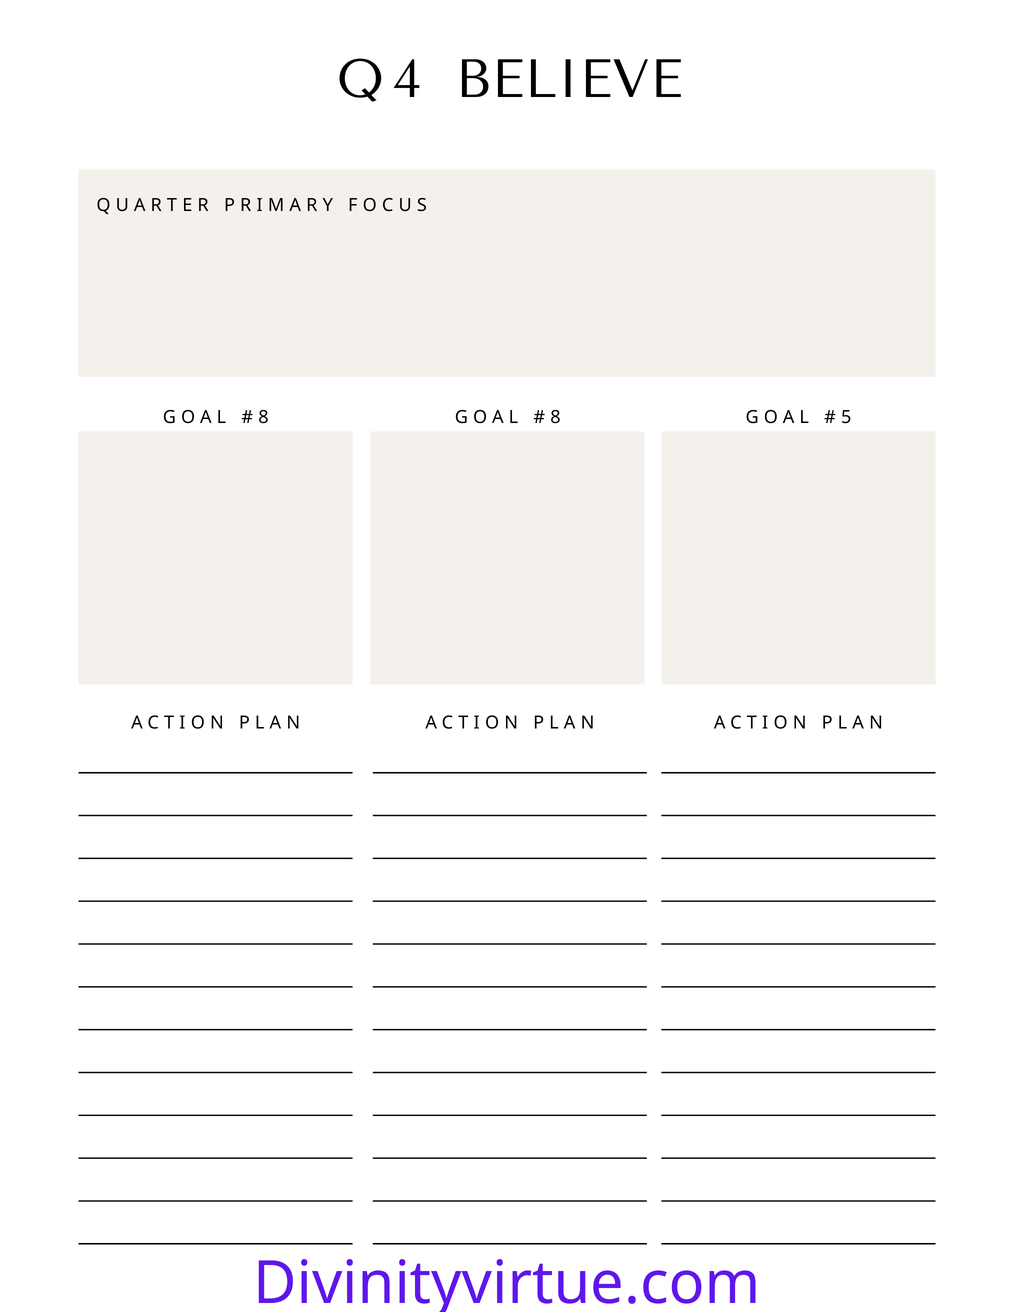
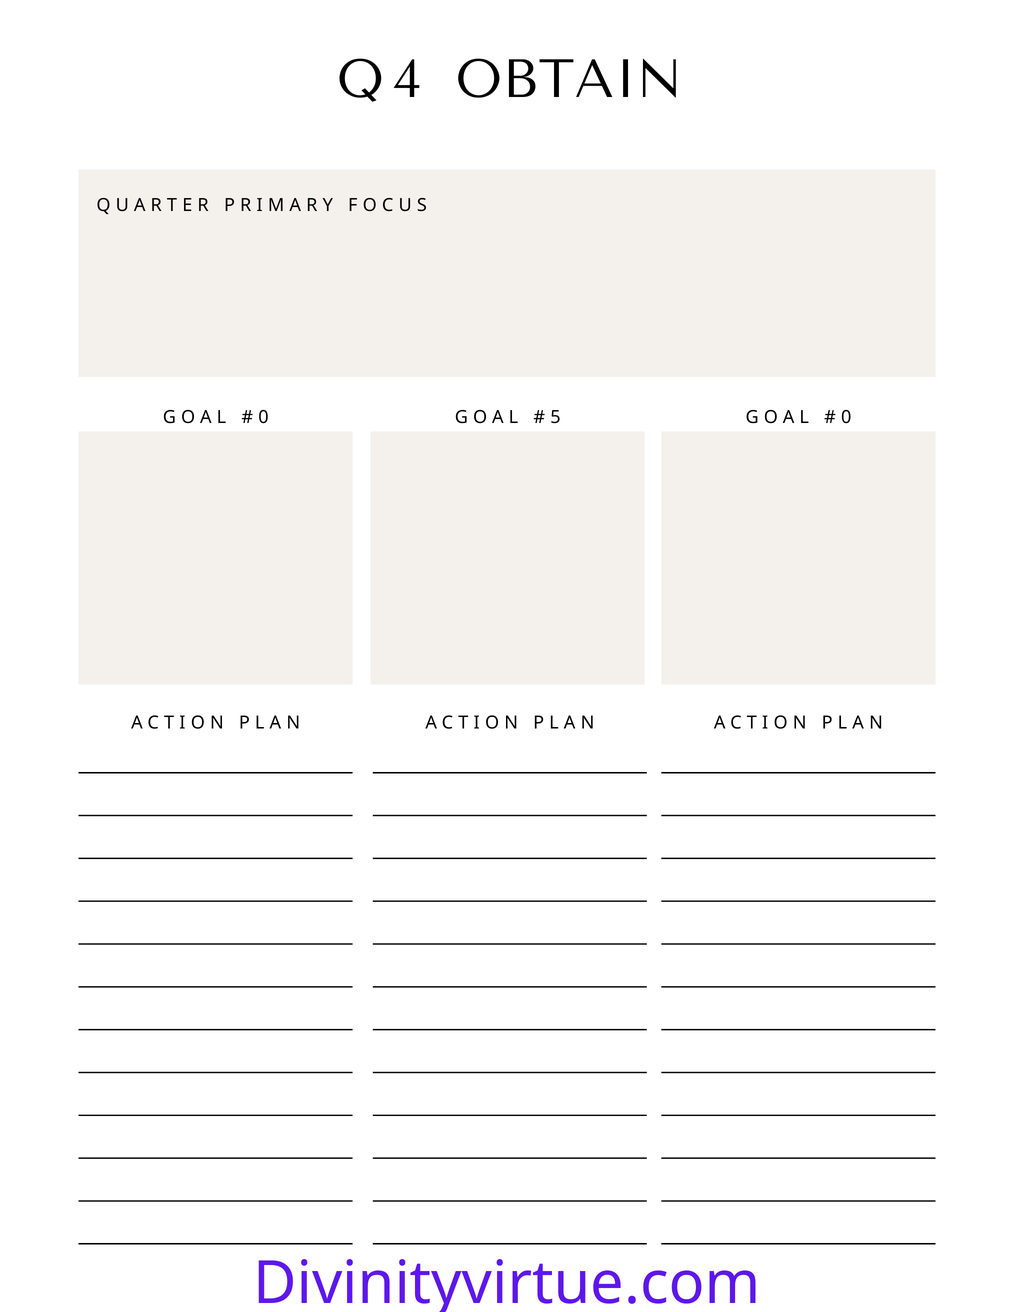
BELIEVE: BELIEVE -> OBTAIN (569, 79)
8: 8 -> 0 (263, 418)
8: 8 -> 5 (555, 418)
5: 5 -> 0 (846, 418)
